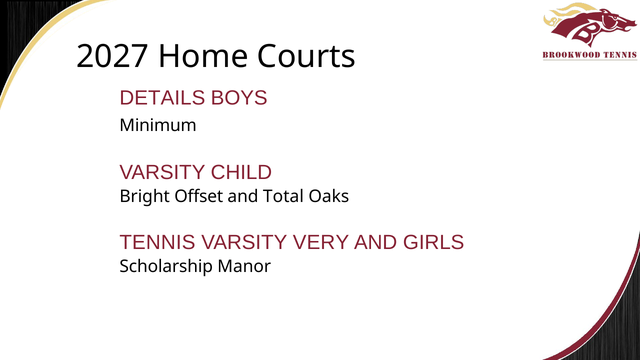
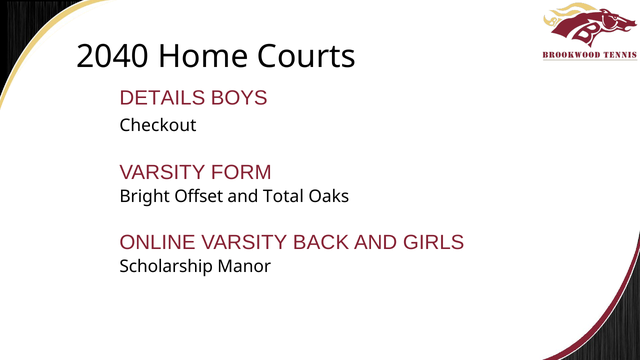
2027: 2027 -> 2040 (113, 57)
Minimum: Minimum -> Checkout (158, 125)
CHILD: CHILD -> FORM (241, 173)
TENNIS: TENNIS -> ONLINE (157, 243)
VERY: VERY -> BACK (321, 243)
